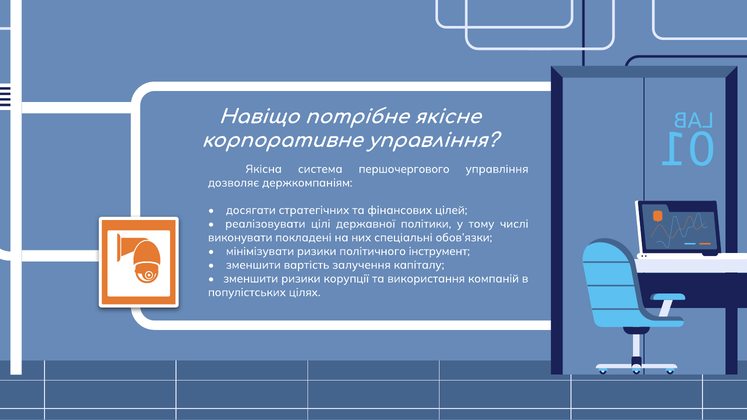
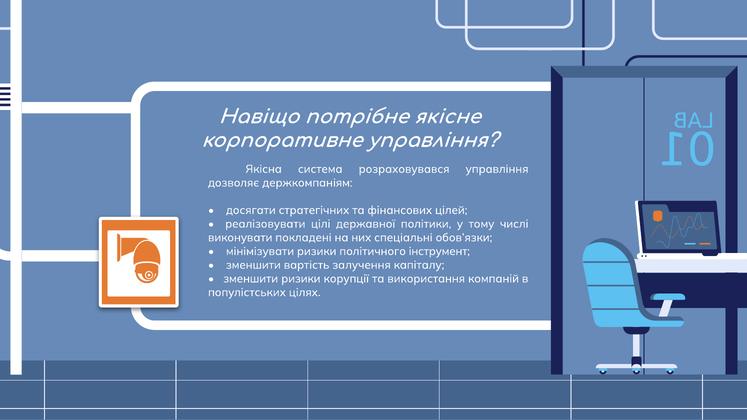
першочергового: першочергового -> розраховувався (404, 169)
